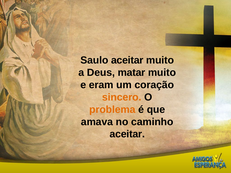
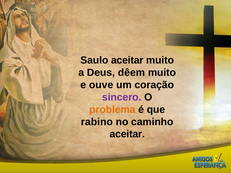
matar: matar -> dêem (131, 73)
eram: eram -> ouve (101, 85)
sincero colour: orange -> purple (122, 97)
amava: amava -> rabino (97, 122)
